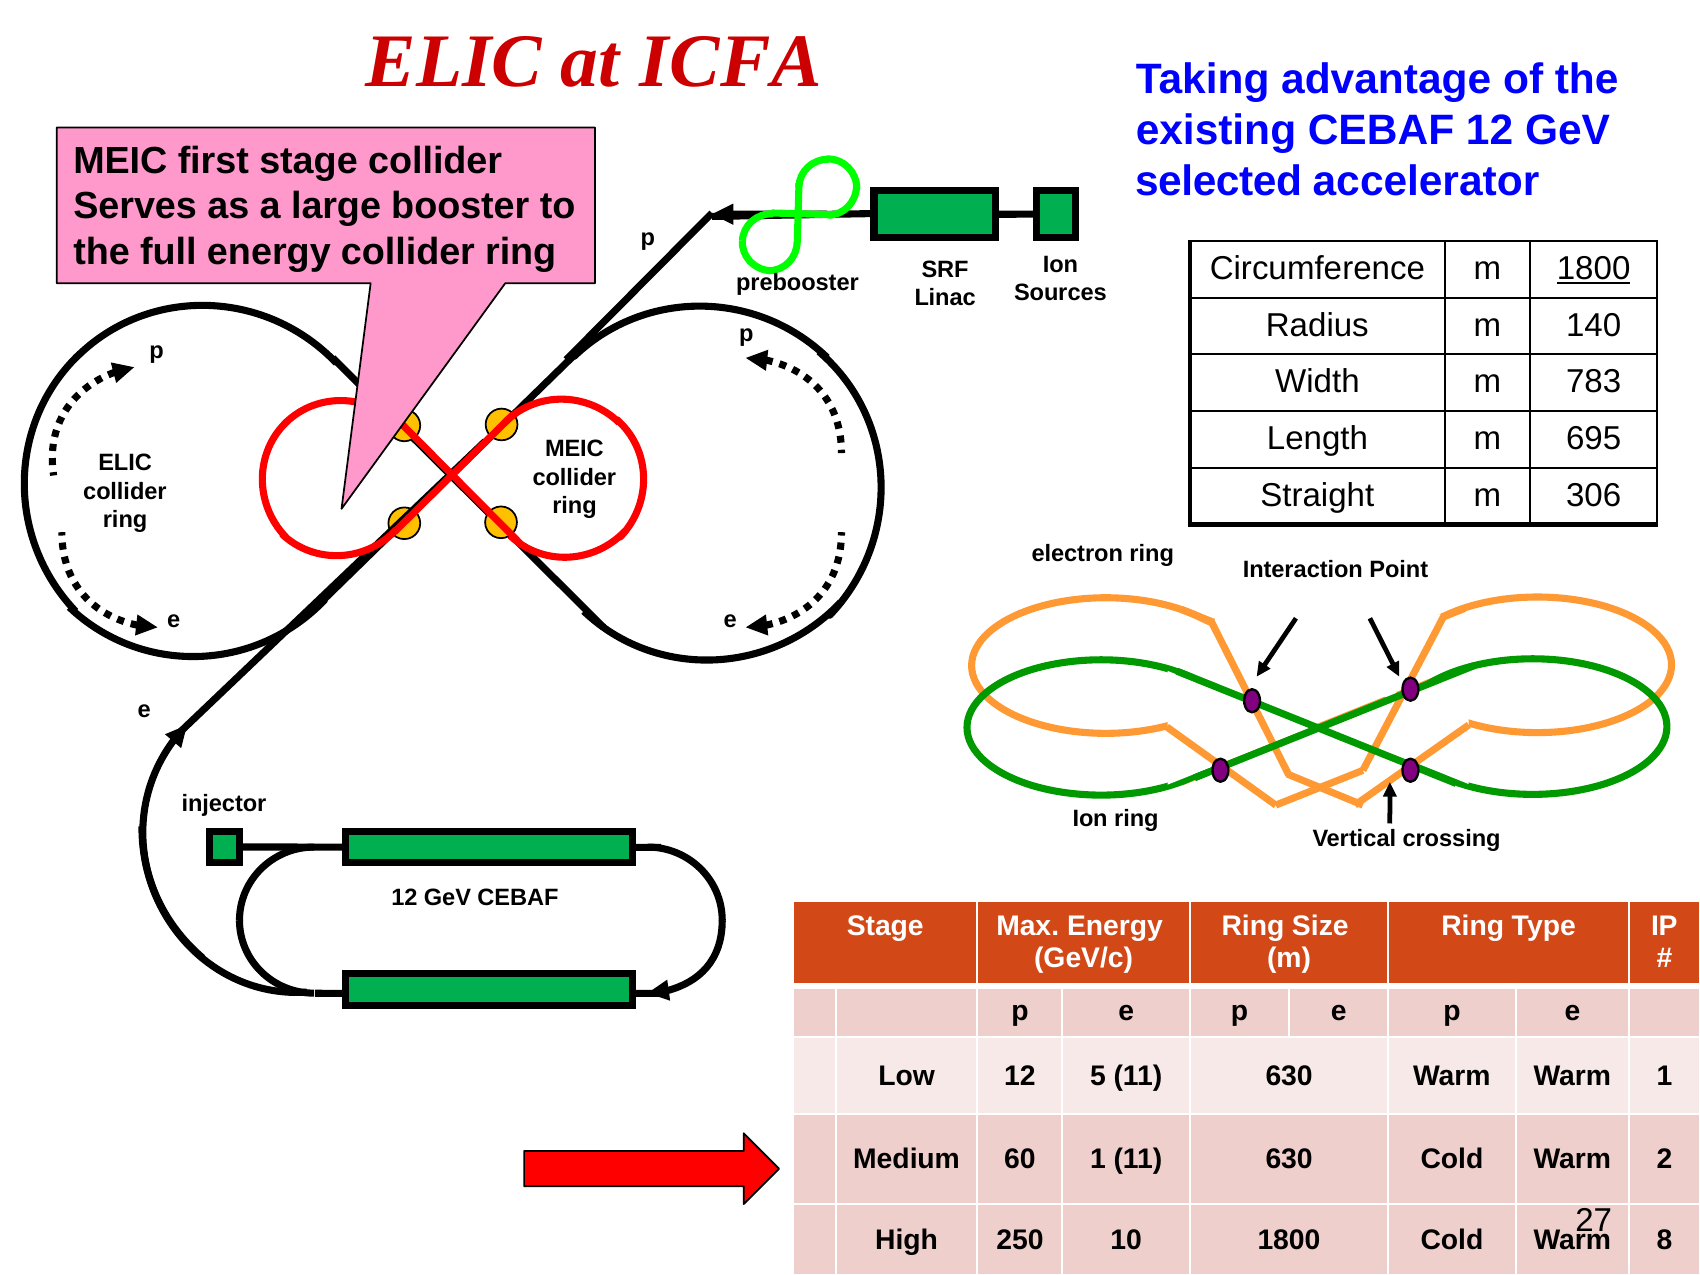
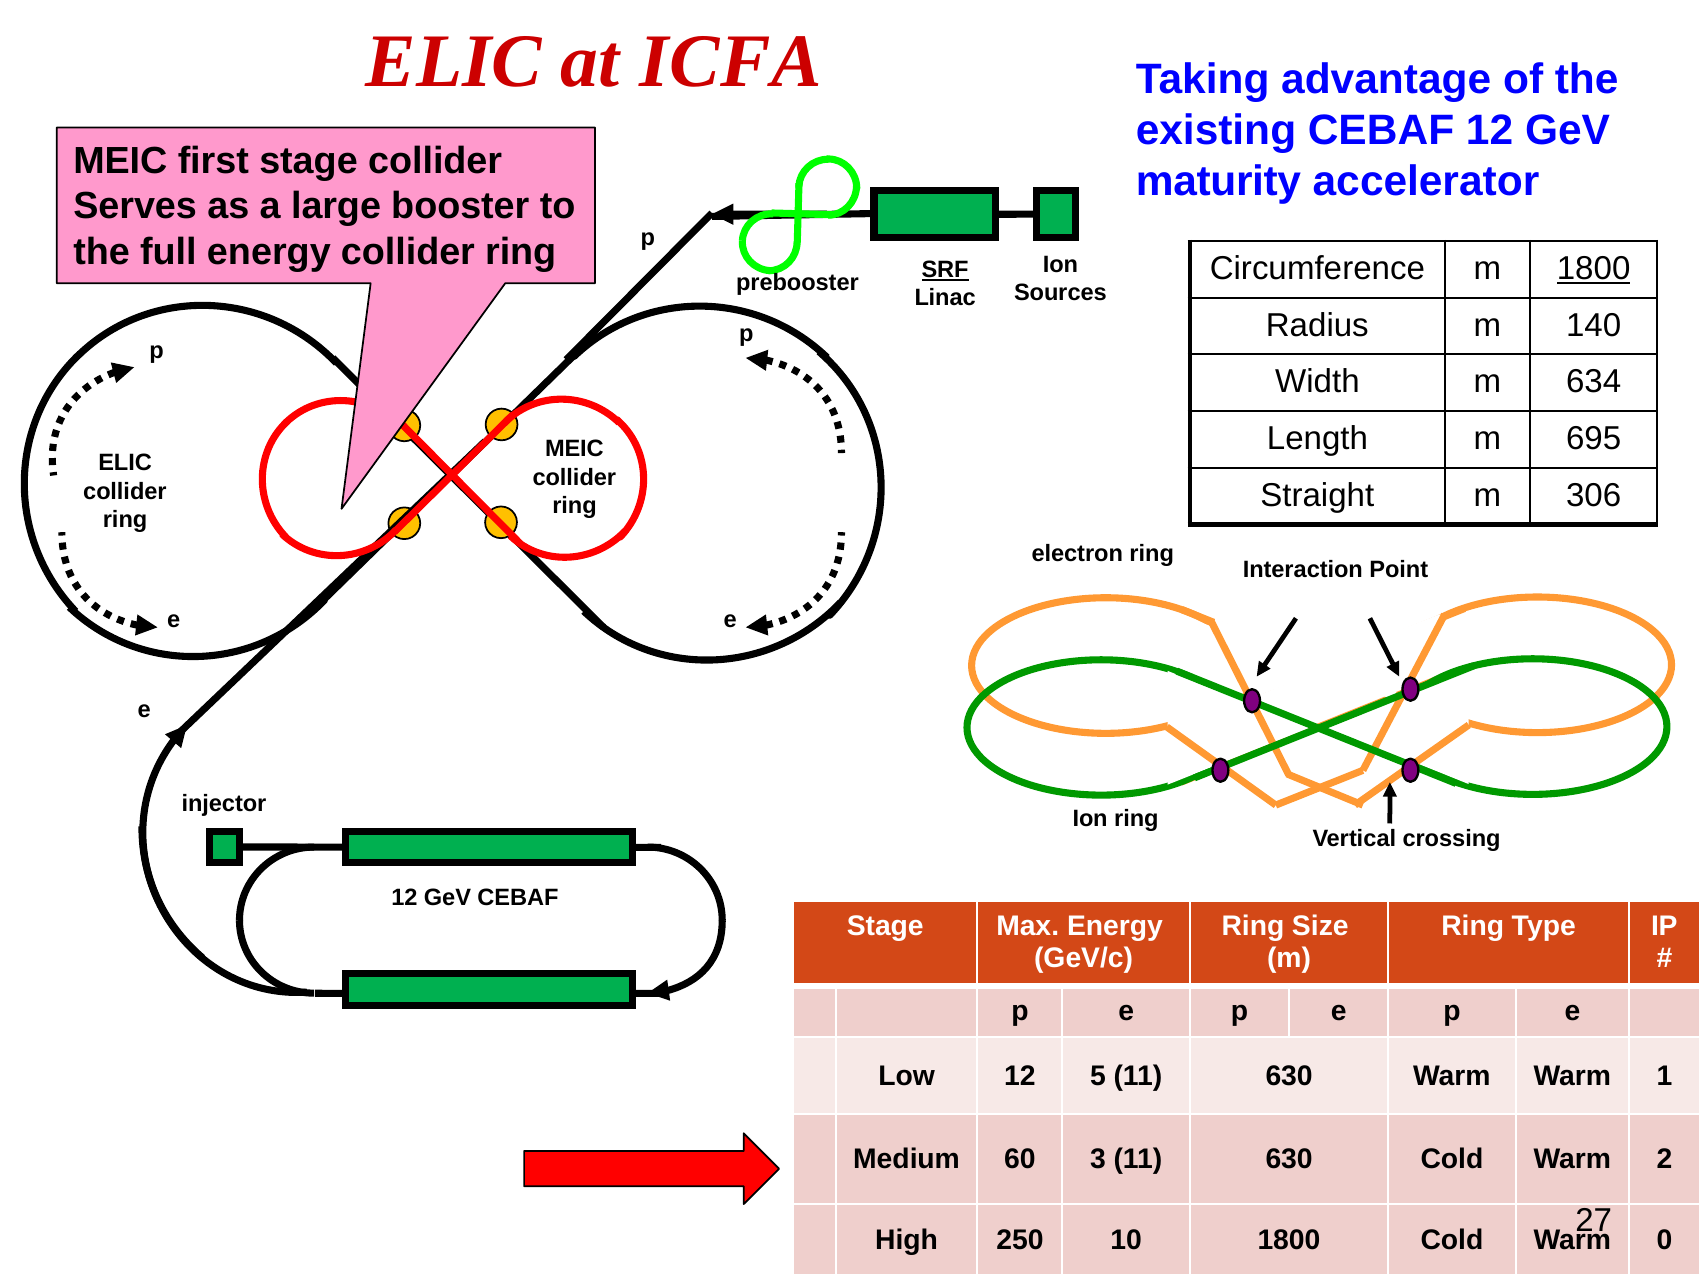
selected: selected -> maturity (1218, 181)
SRF underline: none -> present (945, 270)
783: 783 -> 634 (1594, 382)
60 1: 1 -> 3 (1098, 1160)
8: 8 -> 0 (1664, 1240)
